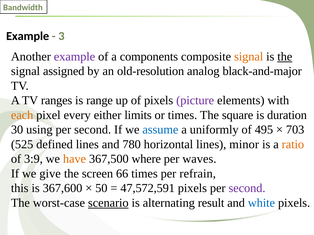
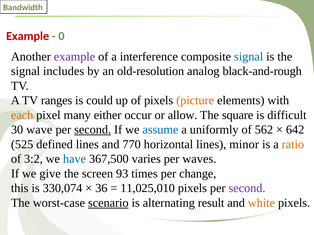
Example colour: black -> red (28, 36)
3: 3 -> 0 (61, 36)
components: components -> interference (149, 57)
signal colour: orange -> blue (249, 57)
the underline: present -> none (285, 57)
assigned: assigned -> includes (64, 71)
black-and-major: black-and-major -> black-and-rough (262, 71)
range: range -> could (100, 101)
picture colour: purple -> orange (195, 101)
every: every -> many (77, 115)
limits: limits -> occur (138, 115)
or times: times -> allow (183, 115)
duration: duration -> difficult (287, 115)
using: using -> wave (39, 130)
second underline: none -> present (93, 130)
495: 495 -> 562 (264, 130)
703: 703 -> 642 (295, 130)
780: 780 -> 770 (132, 145)
3:9: 3:9 -> 3:2 (33, 159)
have colour: orange -> blue (75, 159)
where: where -> varies (146, 159)
66: 66 -> 93 (122, 174)
refrain: refrain -> change (198, 174)
367,600: 367,600 -> 330,074 (63, 189)
50: 50 -> 36 (101, 189)
47,572,591: 47,572,591 -> 11,025,010 (148, 189)
white colour: blue -> orange (261, 203)
